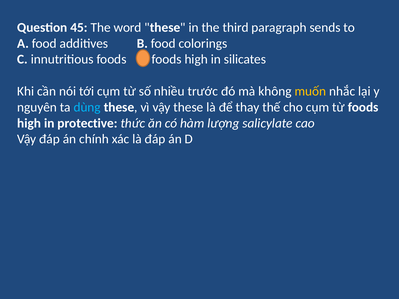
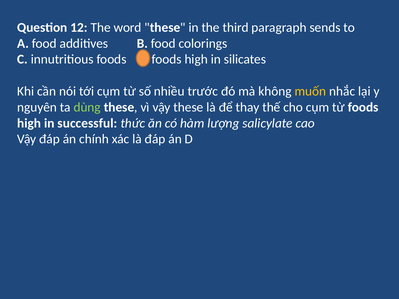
45: 45 -> 12 (79, 27)
dùng colour: light blue -> light green (87, 107)
protective: protective -> successful (87, 123)
